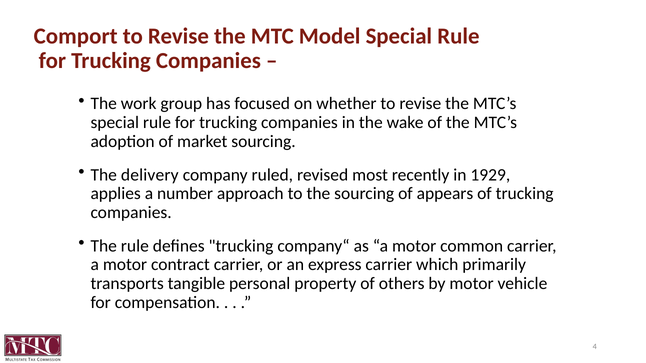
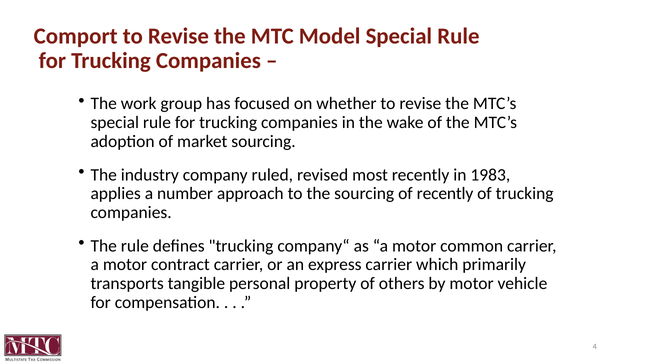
delivery: delivery -> industry (150, 175)
1929: 1929 -> 1983 (490, 175)
of appears: appears -> recently (445, 194)
